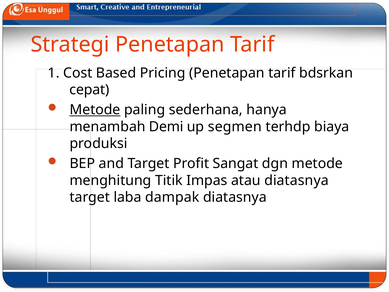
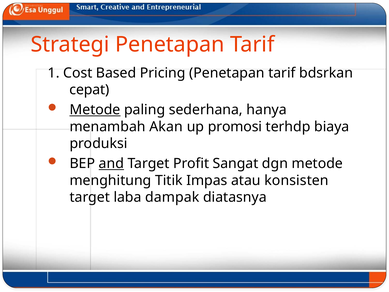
Demi: Demi -> Akan (166, 127)
segmen: segmen -> promosi (235, 127)
and underline: none -> present (111, 163)
atau diatasnya: diatasnya -> konsisten (296, 180)
